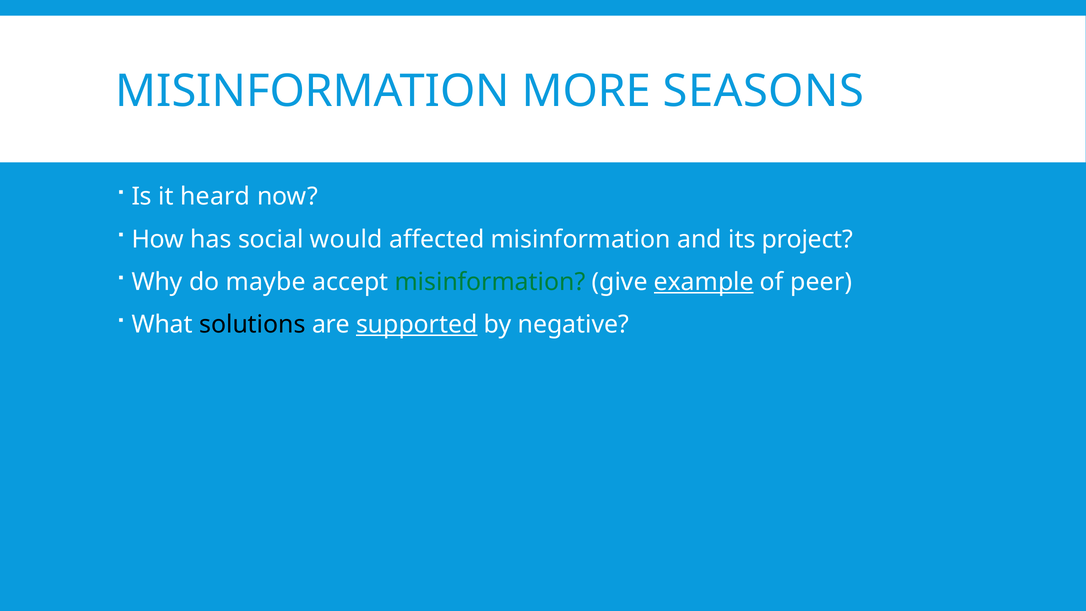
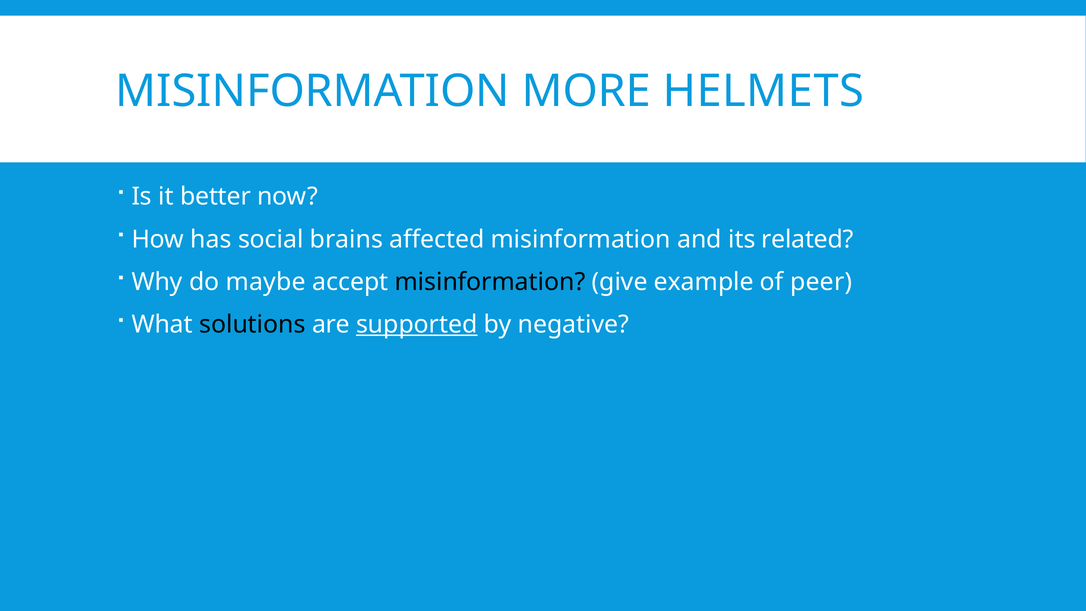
SEASONS: SEASONS -> HELMETS (763, 91)
heard: heard -> better (216, 197)
would: would -> brains (346, 239)
project: project -> related (807, 239)
misinformation colour: green -> black (490, 282)
example underline: present -> none (704, 282)
